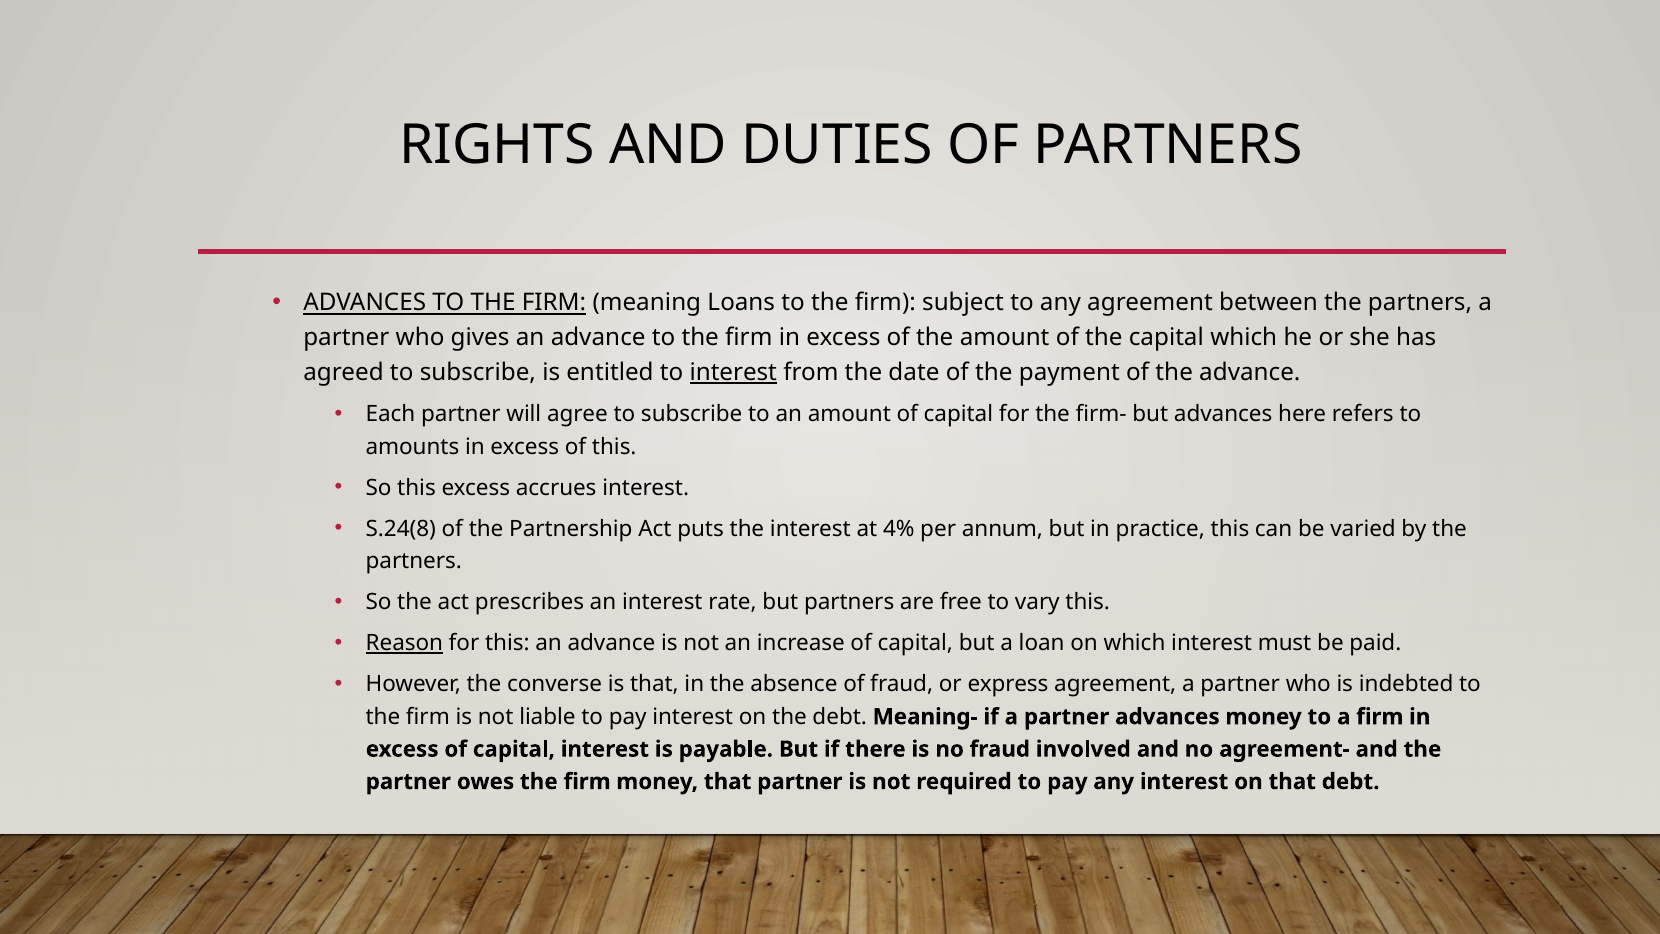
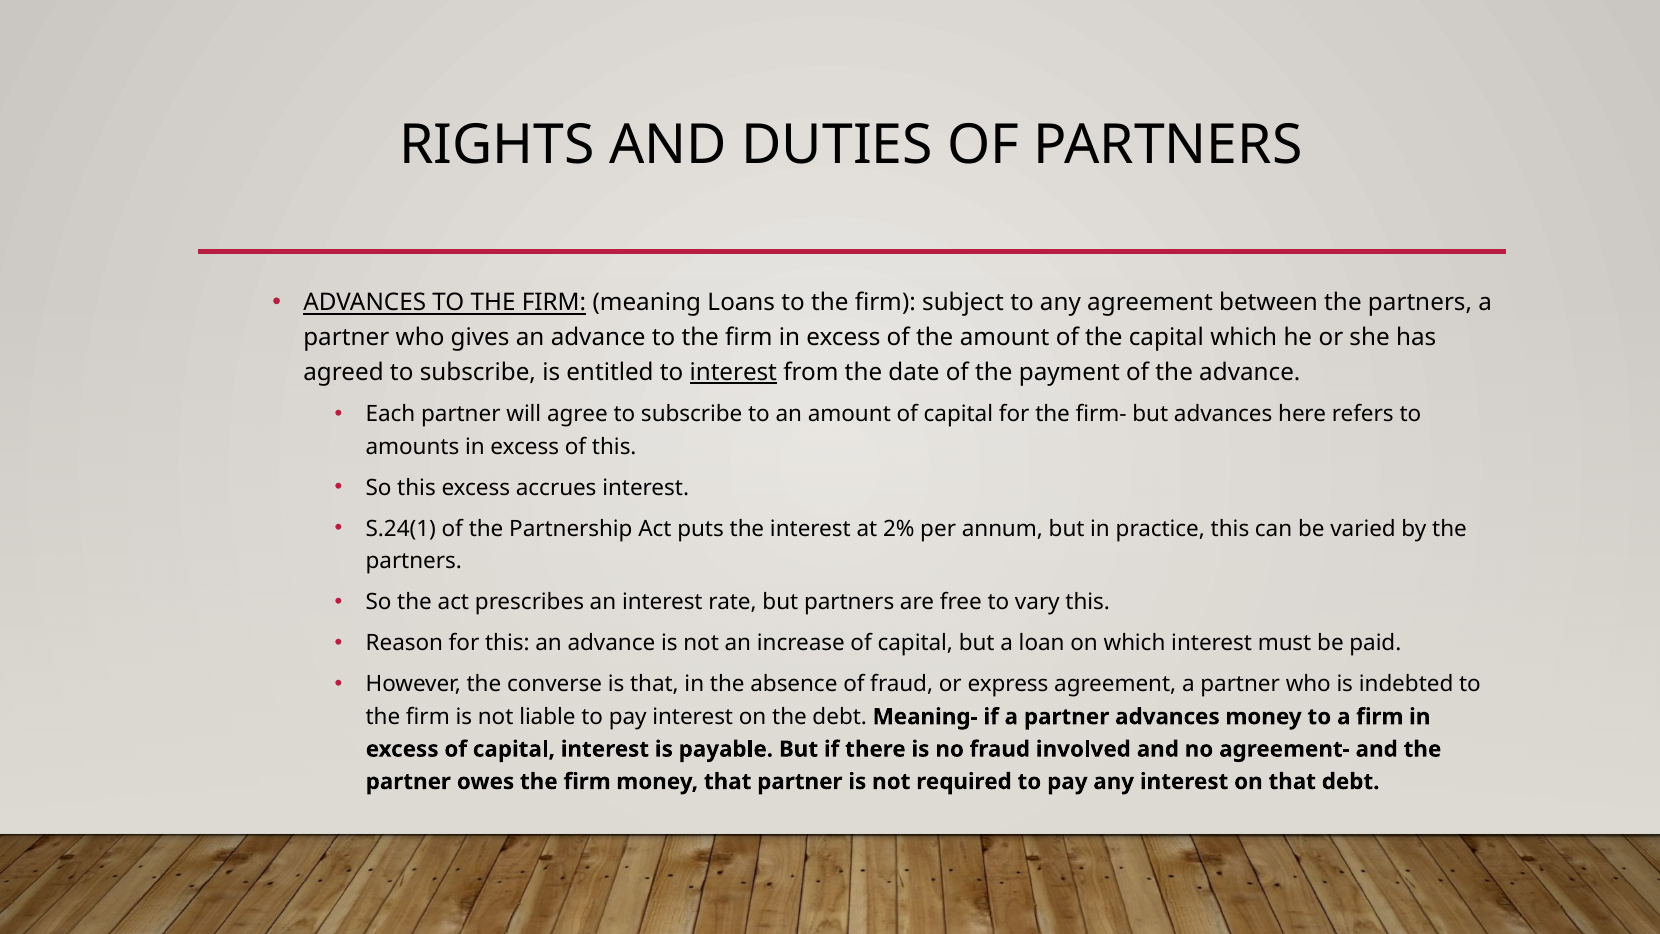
S.24(8: S.24(8 -> S.24(1 (401, 529)
4%: 4% -> 2% (899, 529)
Reason underline: present -> none (404, 643)
